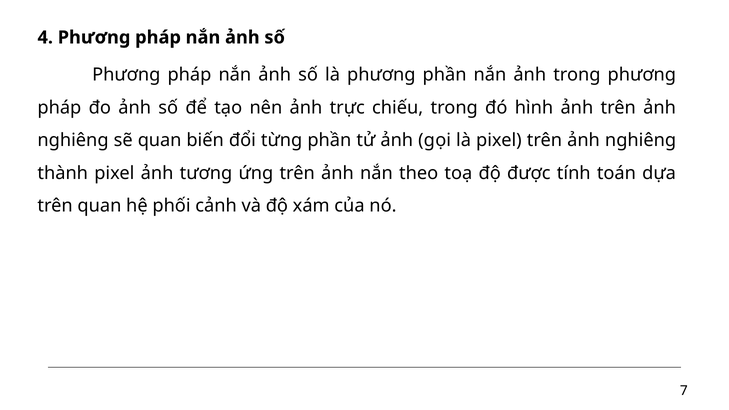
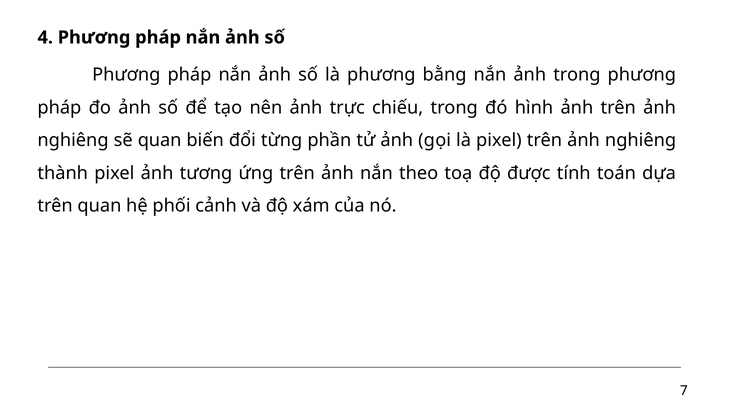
phương phần: phần -> bằng (445, 75)
